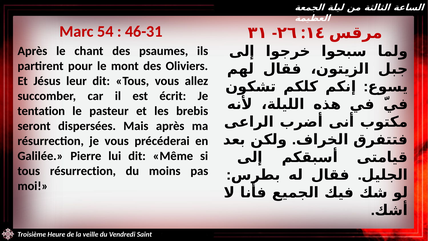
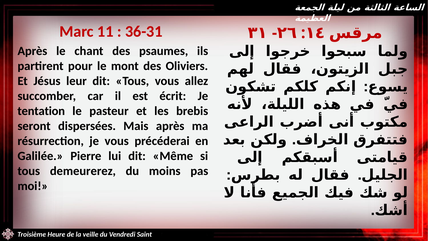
54: 54 -> 11 (105, 32)
46-31: 46-31 -> 36-31 (144, 32)
tous résurrection: résurrection -> demeurerez (83, 171)
